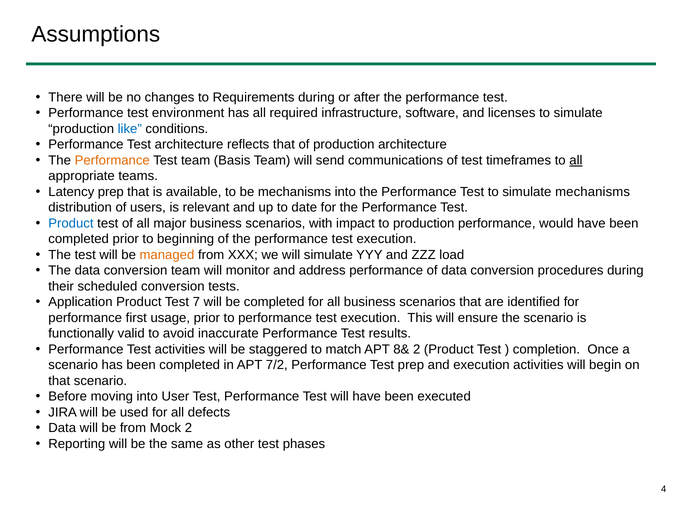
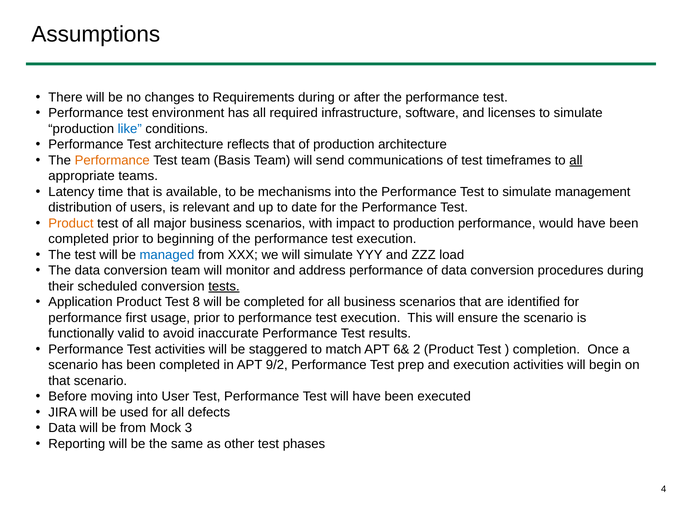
Latency prep: prep -> time (111, 192)
simulate mechanisms: mechanisms -> management (593, 192)
Product colour: blue -> orange (71, 223)
managed colour: orange -> blue (167, 255)
tests underline: none -> present (224, 287)
7: 7 -> 8 (196, 302)
8&: 8& -> 6& (401, 350)
7/2: 7/2 -> 9/2 (277, 365)
Mock 2: 2 -> 3 (188, 428)
